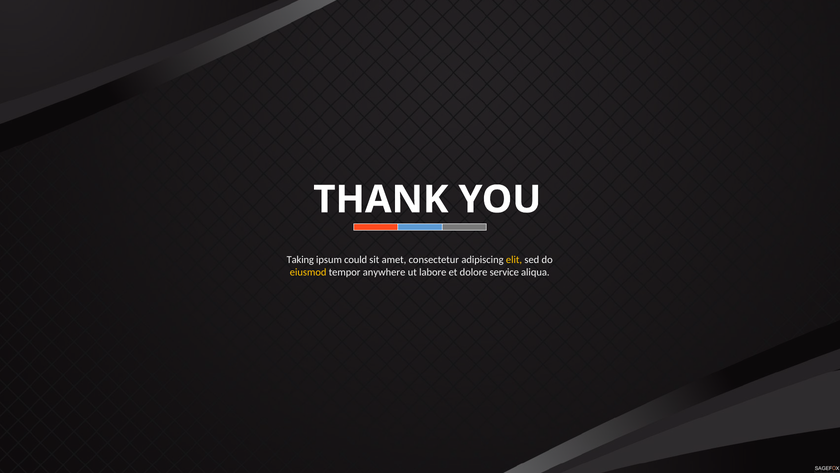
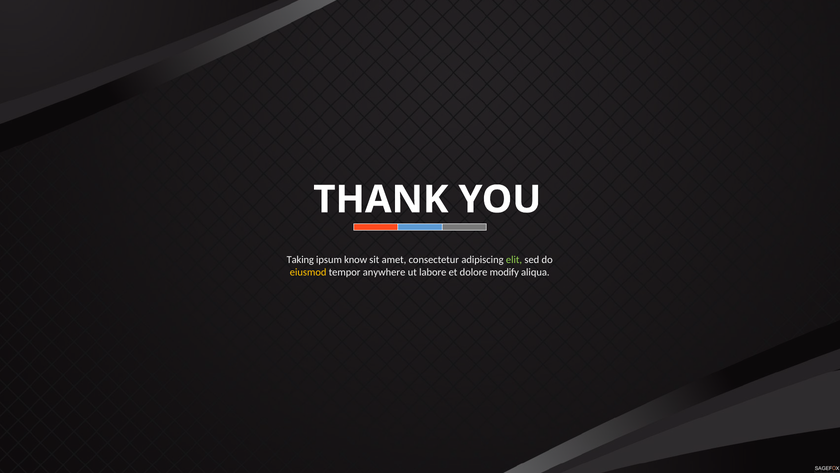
could: could -> know (356, 259)
elit colour: yellow -> light green (514, 259)
service: service -> modify (504, 272)
